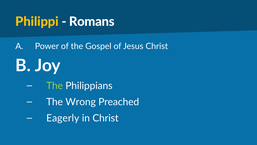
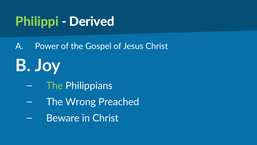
Philippi colour: yellow -> light green (37, 22)
Romans: Romans -> Derived (92, 22)
Eagerly: Eagerly -> Beware (63, 118)
